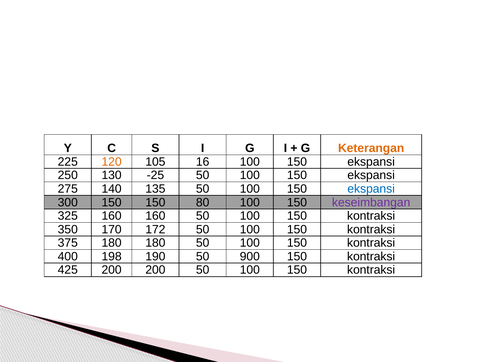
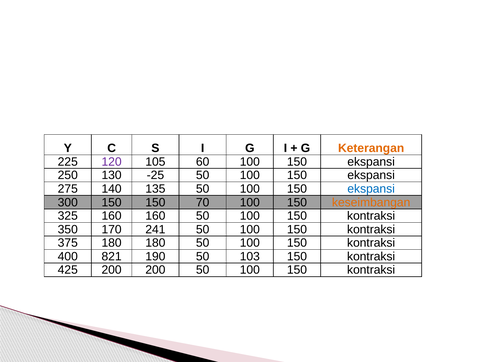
120 colour: orange -> purple (112, 162)
16: 16 -> 60 (203, 162)
80: 80 -> 70 (203, 202)
keseimbangan colour: purple -> orange (371, 202)
172: 172 -> 241 (155, 229)
198: 198 -> 821 (112, 256)
900: 900 -> 103 (250, 256)
